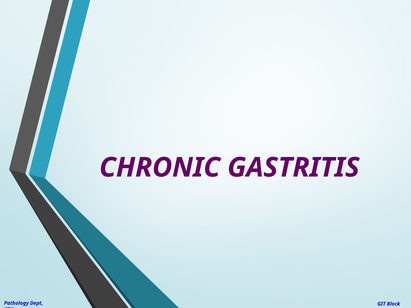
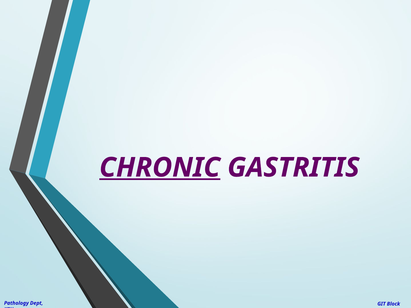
CHRONIC underline: none -> present (160, 168)
